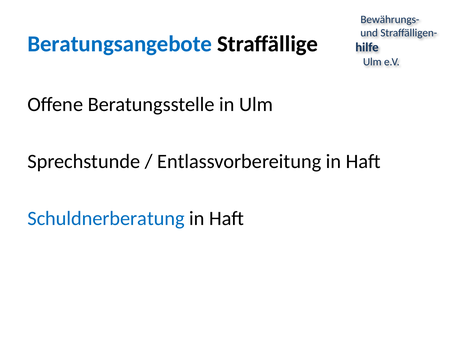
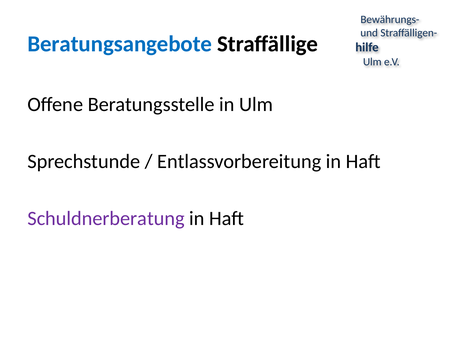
Schuldnerberatung colour: blue -> purple (106, 218)
